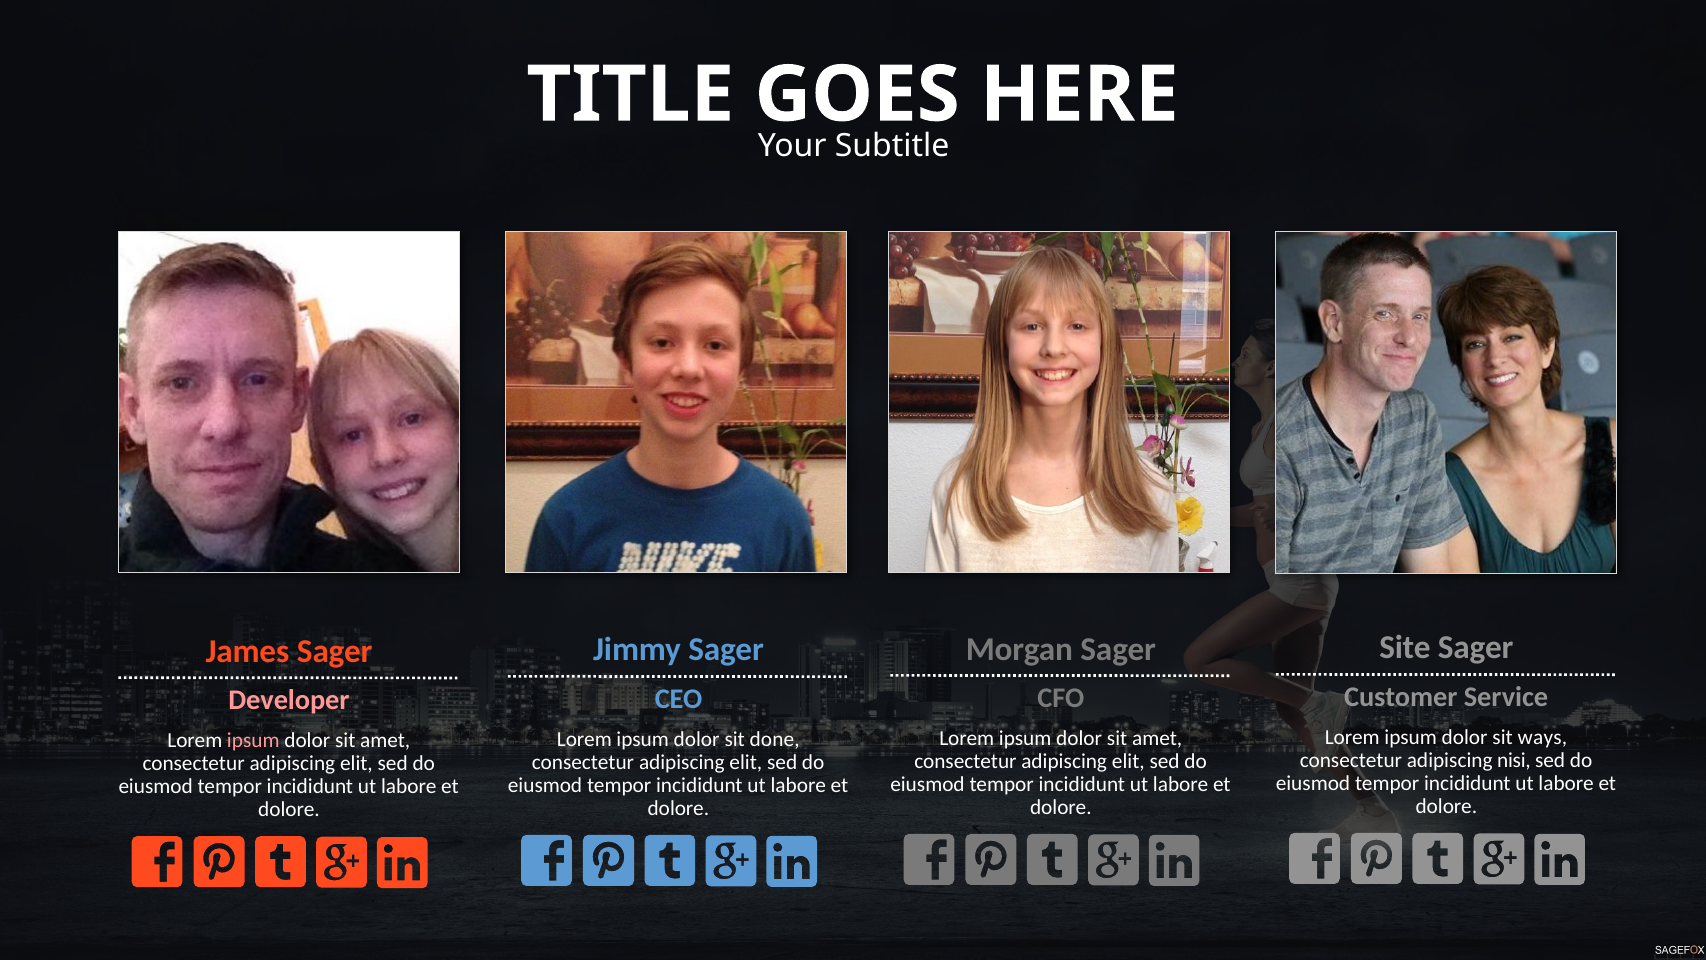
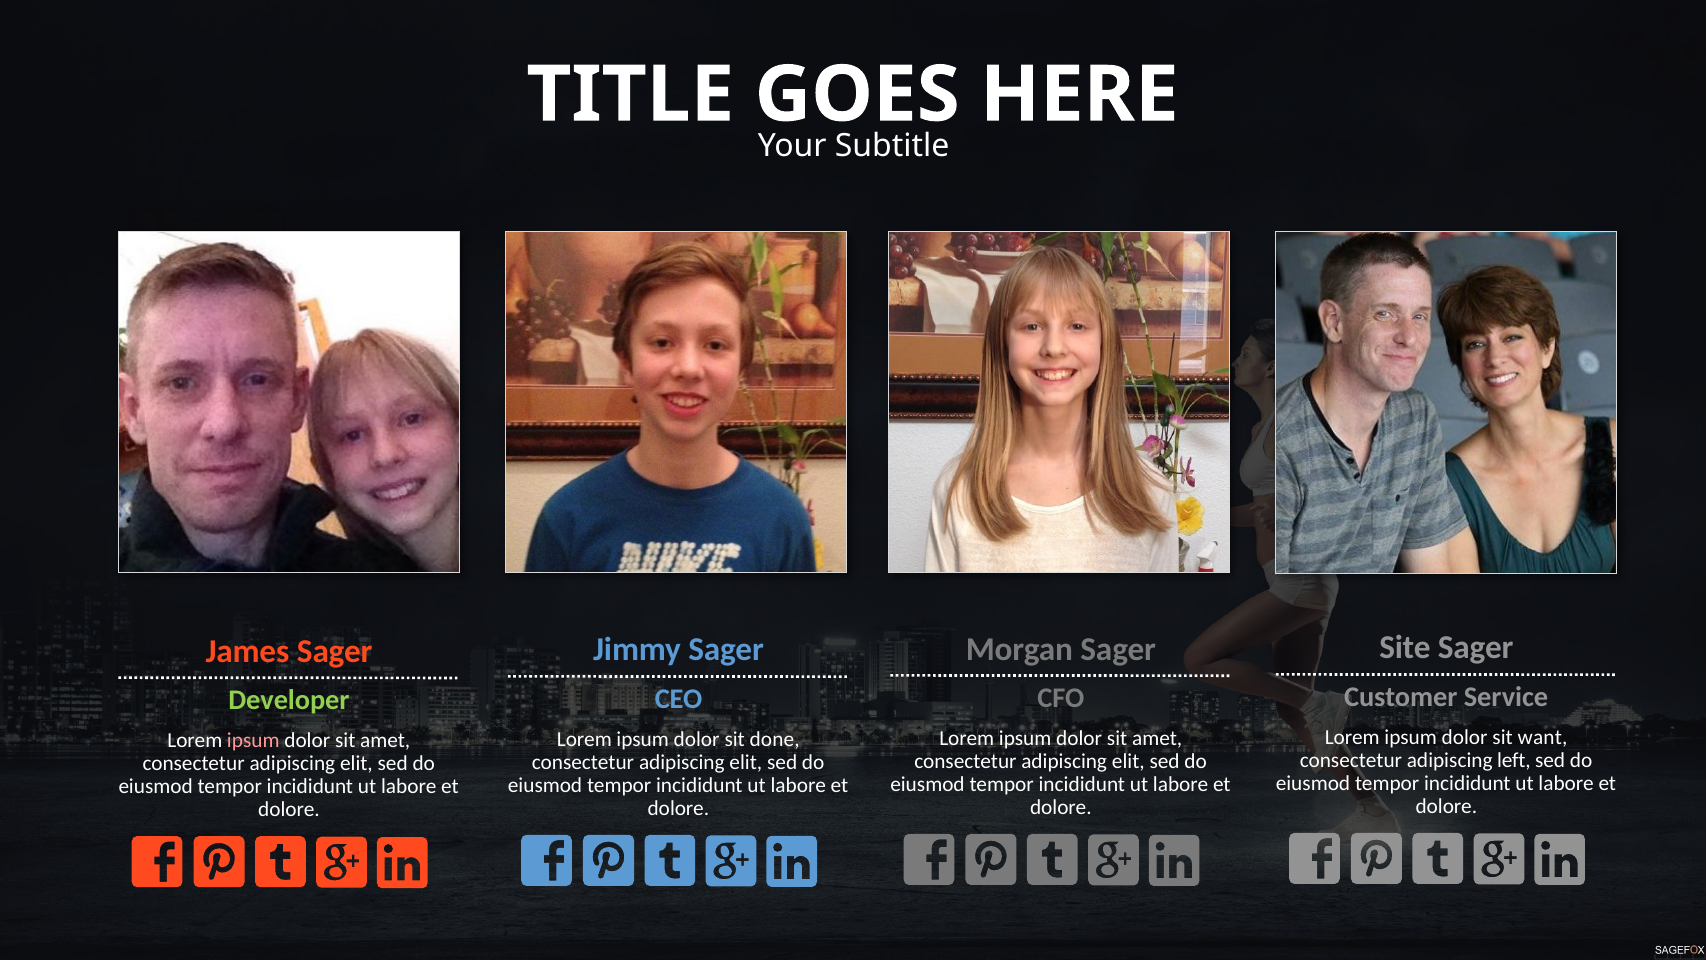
Developer colour: pink -> light green (289, 700)
ways: ways -> want (1543, 737)
nisi: nisi -> left (1514, 760)
